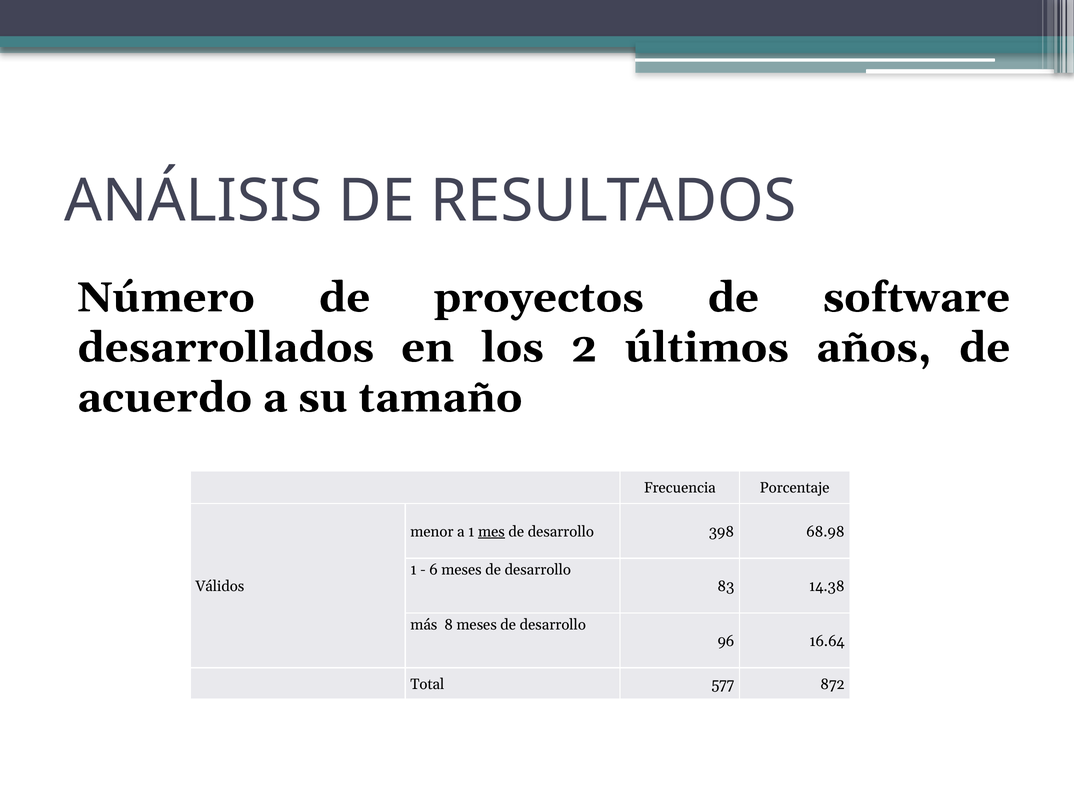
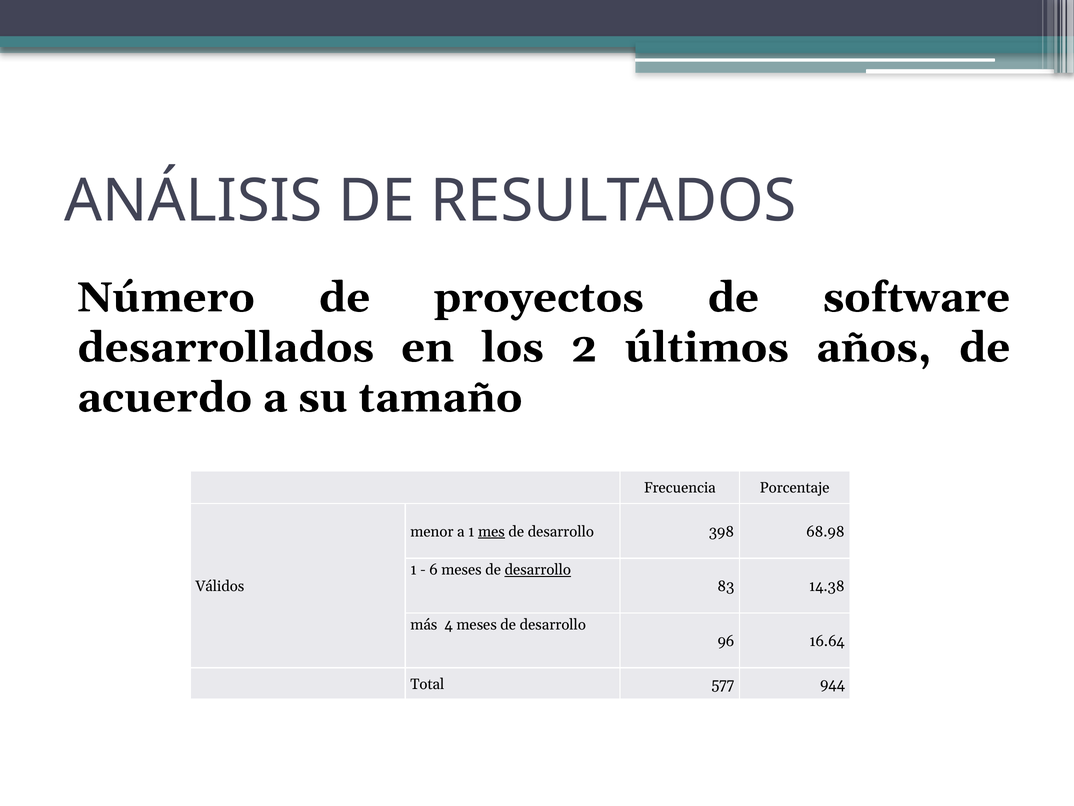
desarrollo underline: none -> present (538, 570)
8: 8 -> 4 (449, 624)
872: 872 -> 944 (833, 684)
